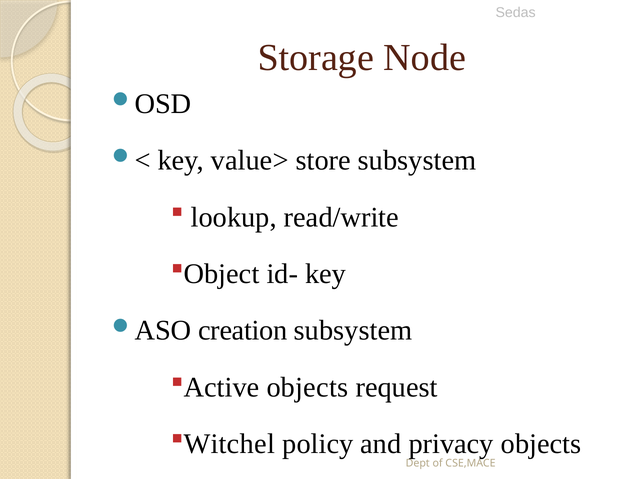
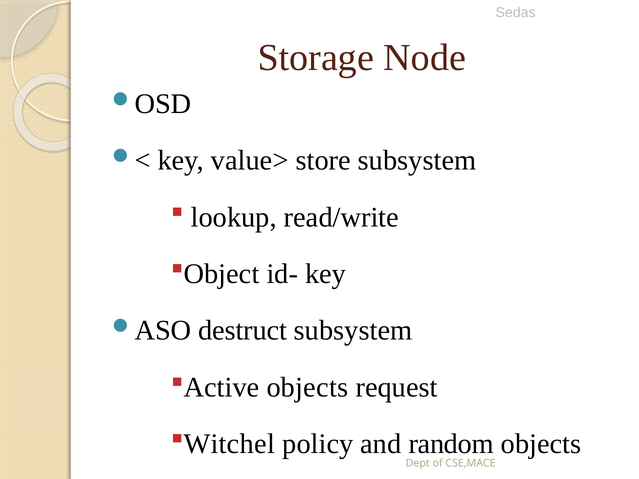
creation: creation -> destruct (243, 331)
privacy: privacy -> random (451, 444)
